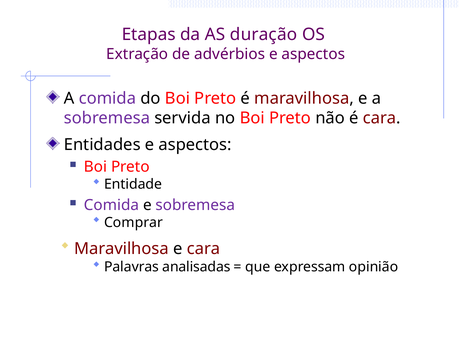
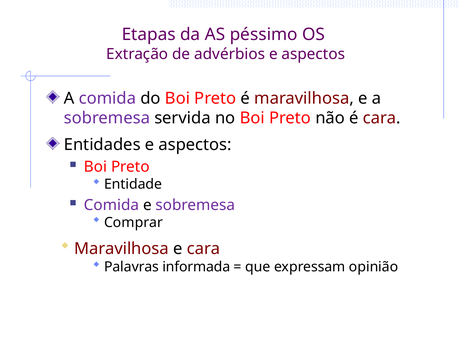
duração: duração -> péssimo (264, 35)
analisadas: analisadas -> informada (196, 267)
